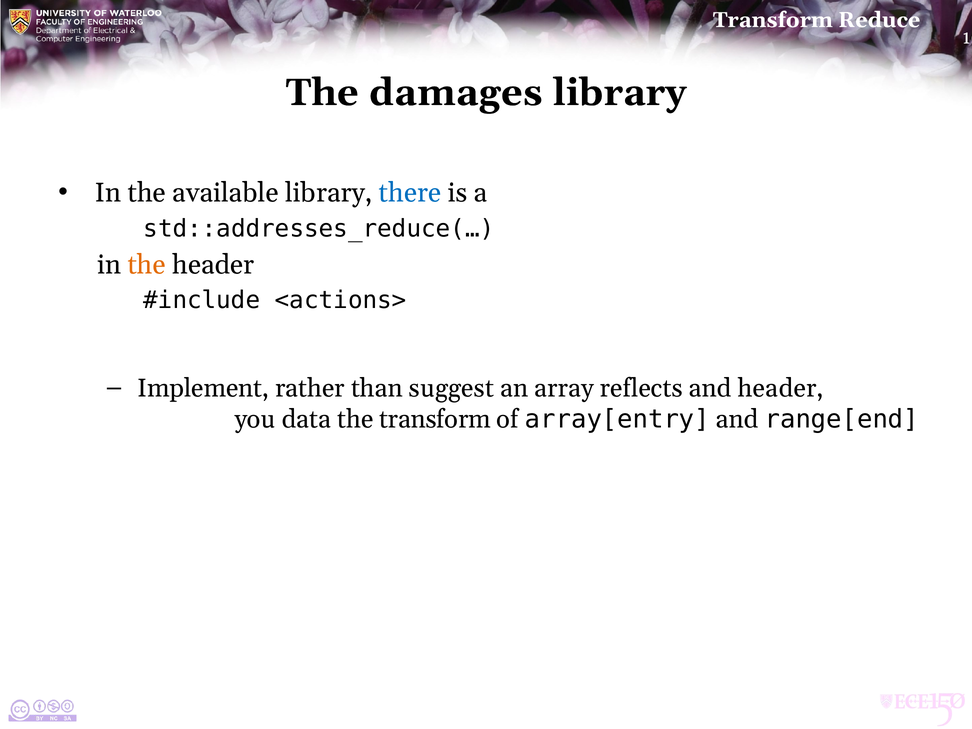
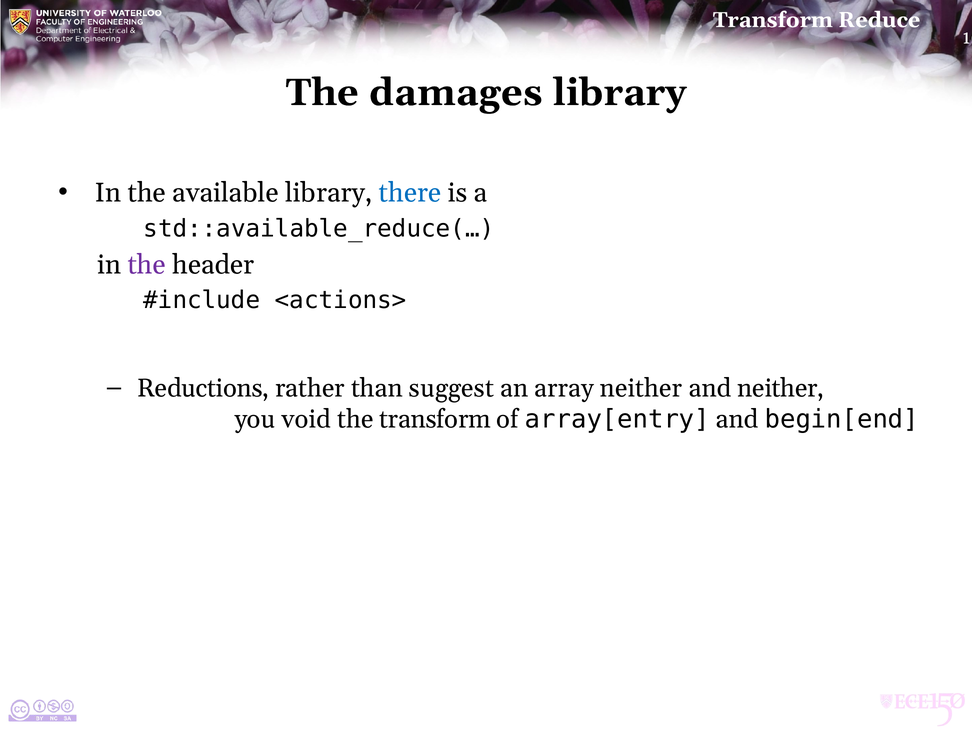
std::addresses_reduce(…: std::addresses_reduce(… -> std::available_reduce(… (319, 229)
the colour: orange -> purple (147, 265)
Implement: Implement -> Reductions (203, 388)
array reflects: reflects -> neither (641, 388)
and header: header -> neither (781, 388)
data: data -> void (306, 419)
range[end: range[end -> begin[end (842, 419)
